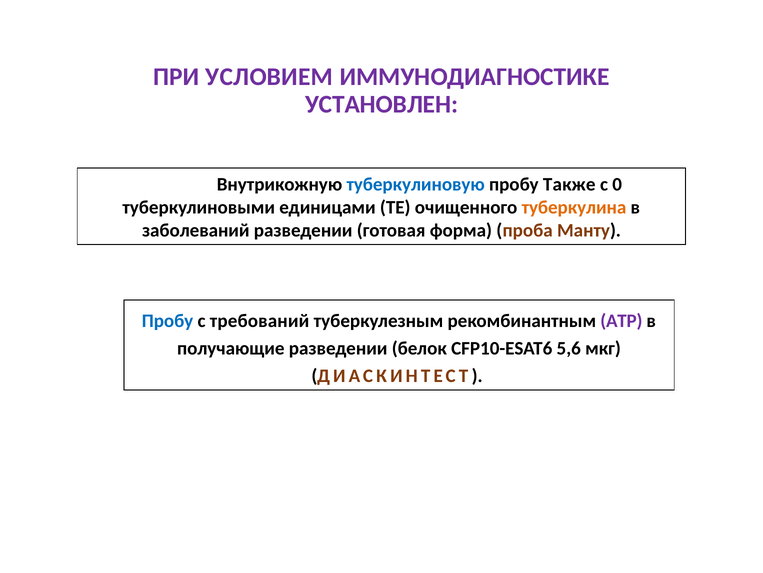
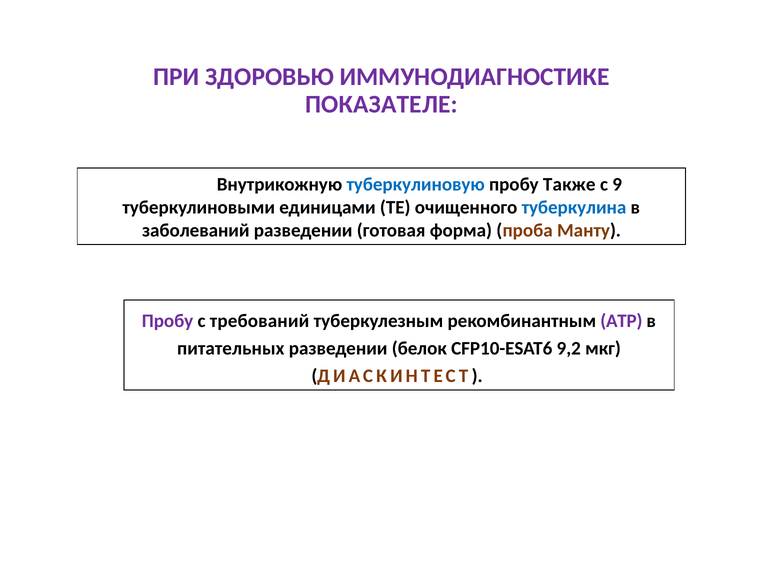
УСЛОВИЕМ: УСЛОВИЕМ -> ЗДОРОВЬЮ (269, 77)
УСТАНОВЛЕН: УСТАНОВЛЕН -> ПОКАЗАТЕЛЕ (381, 104)
0: 0 -> 9 (617, 184)
туберкулина colour: orange -> blue (574, 207)
Пробу colour: blue -> purple (168, 321)
получающие: получающие -> питательных (231, 348)
5,6: 5,6 -> 9,2 (569, 348)
